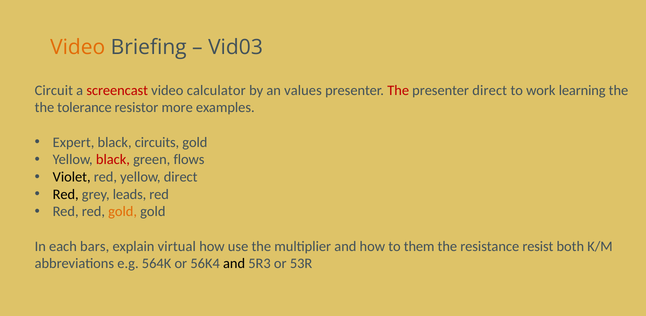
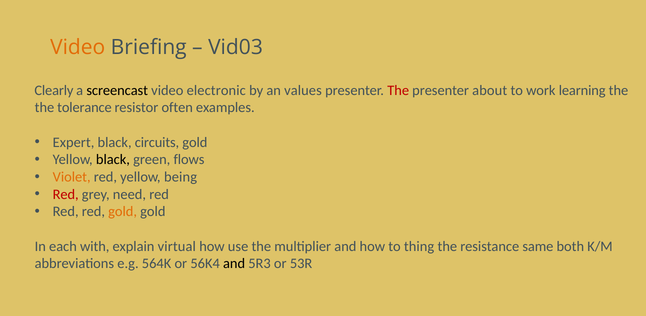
Circuit: Circuit -> Clearly (54, 90)
screencast colour: red -> black (117, 90)
calculator: calculator -> electronic (216, 90)
presenter direct: direct -> about (490, 90)
more: more -> often (177, 108)
black colour: red -> black (113, 160)
Violet colour: black -> orange (72, 177)
yellow direct: direct -> being (181, 177)
Red colour: black -> red (66, 194)
leads: leads -> need (129, 194)
bars: bars -> with (95, 246)
them: them -> thing (419, 246)
resist: resist -> same (538, 246)
